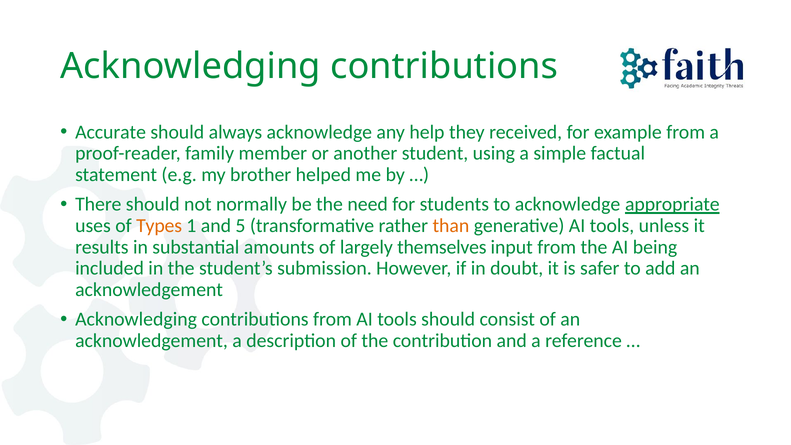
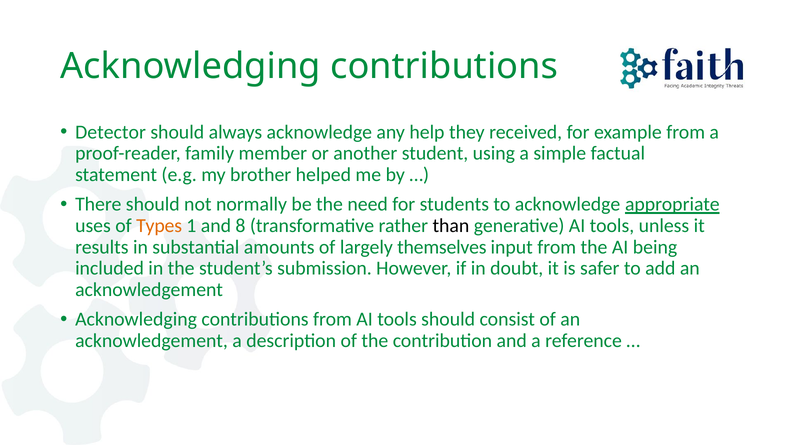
Accurate: Accurate -> Detector (111, 132)
5: 5 -> 8 (240, 226)
than colour: orange -> black (451, 226)
